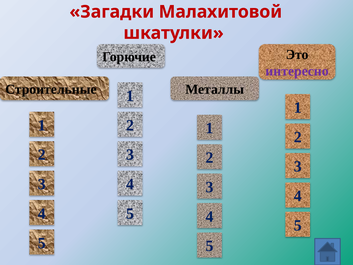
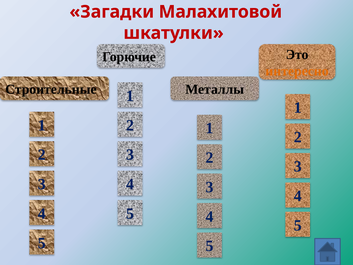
интересно colour: purple -> orange (297, 71)
